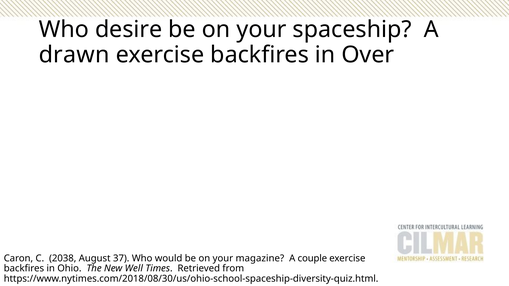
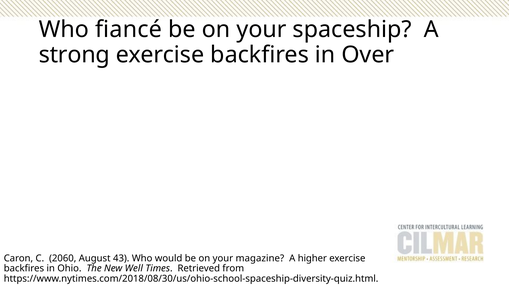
desire: desire -> fiancé (129, 30)
drawn: drawn -> strong (74, 55)
2038: 2038 -> 2060 (63, 258)
37: 37 -> 43 (121, 258)
couple: couple -> higher (312, 258)
